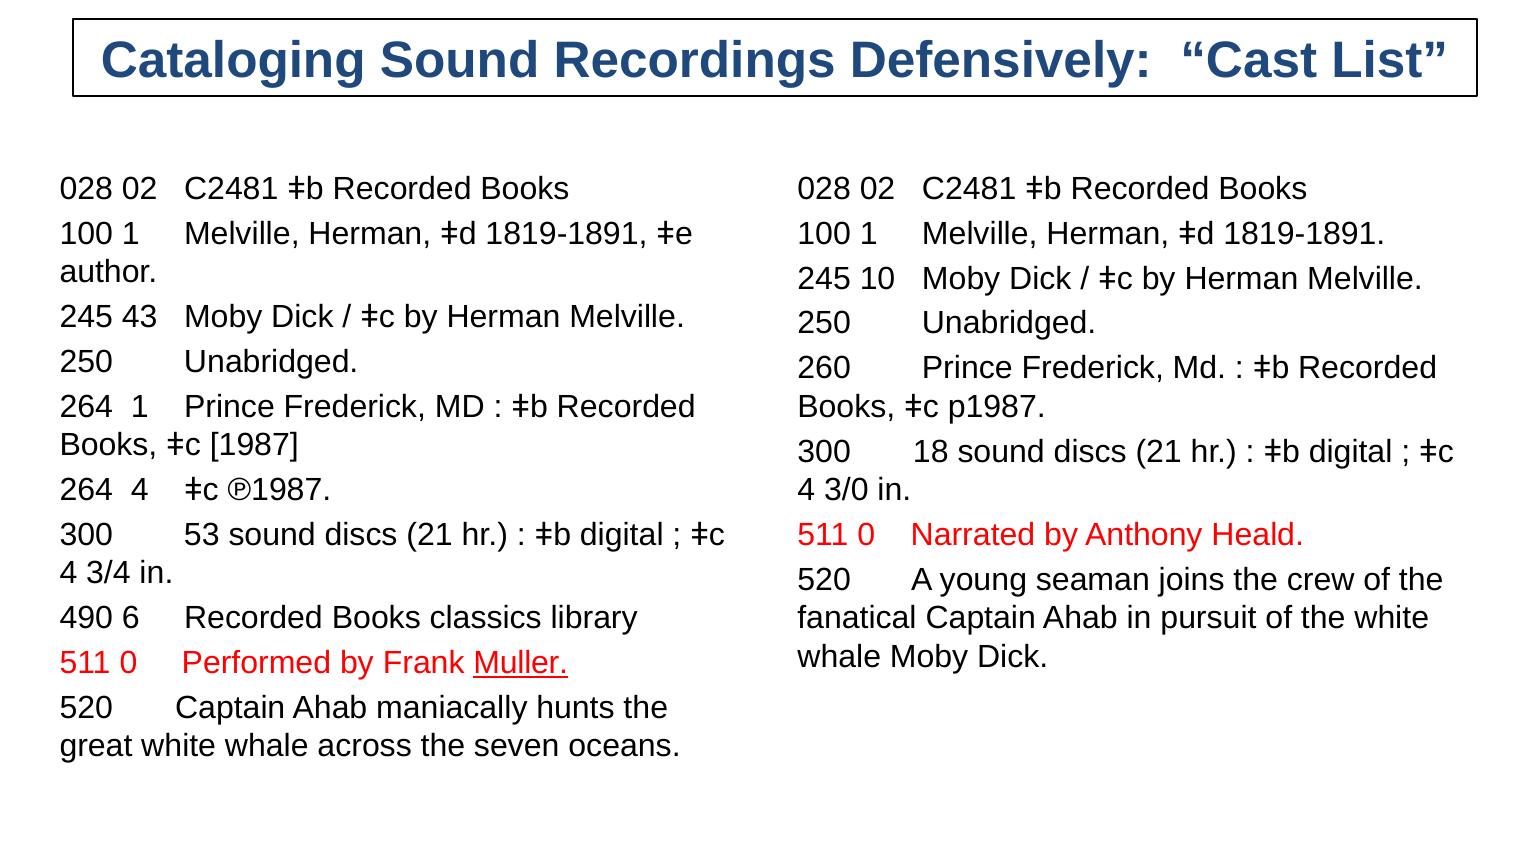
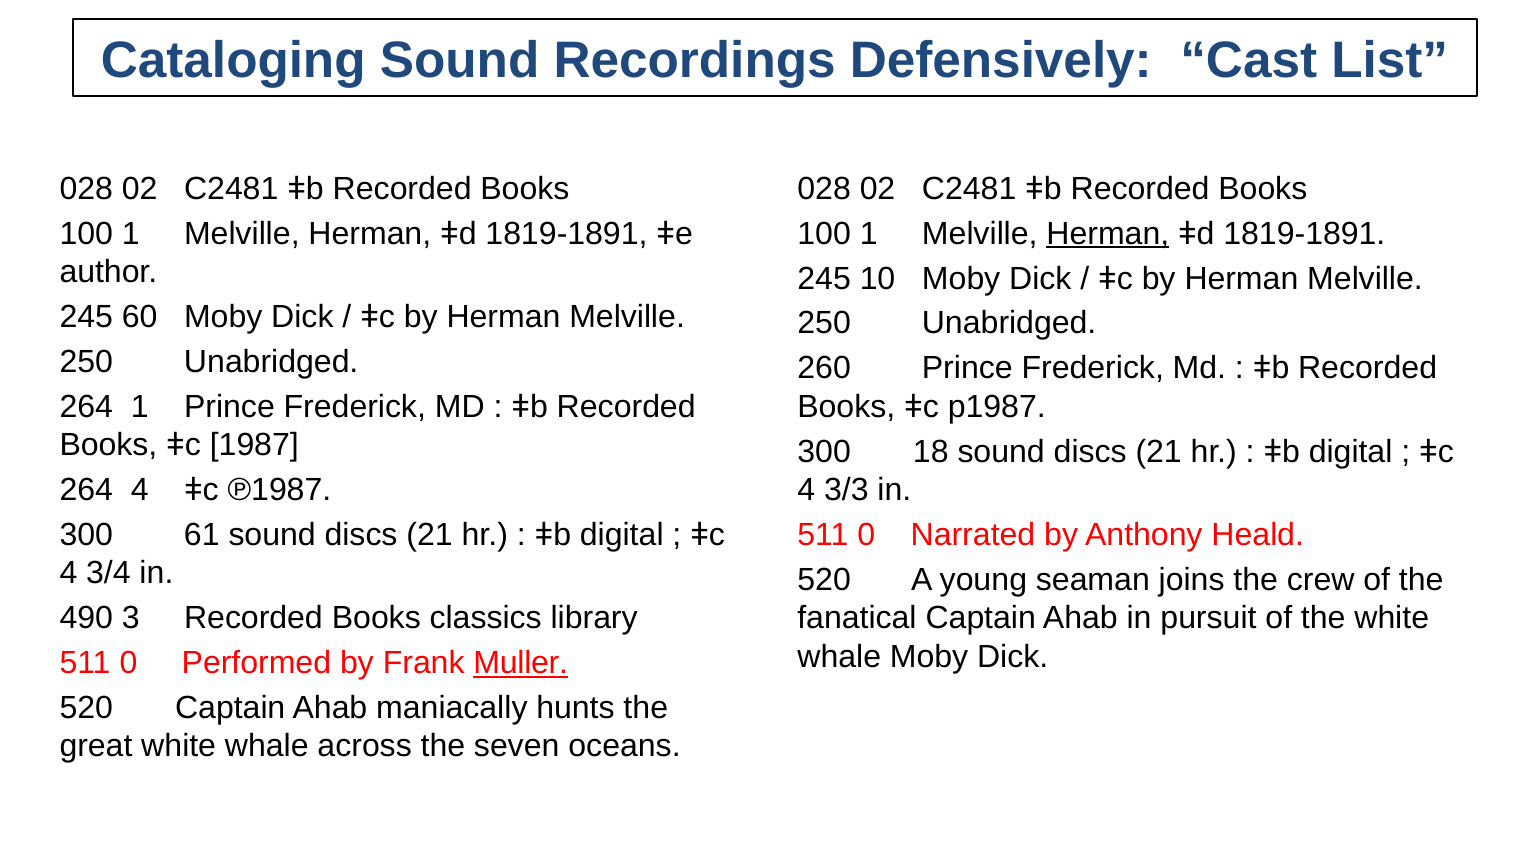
Herman underline: none -> present (1108, 234)
43: 43 -> 60 (140, 317)
3/0: 3/0 -> 3/3 (846, 490)
53: 53 -> 61 (202, 535)
6: 6 -> 3 (131, 619)
